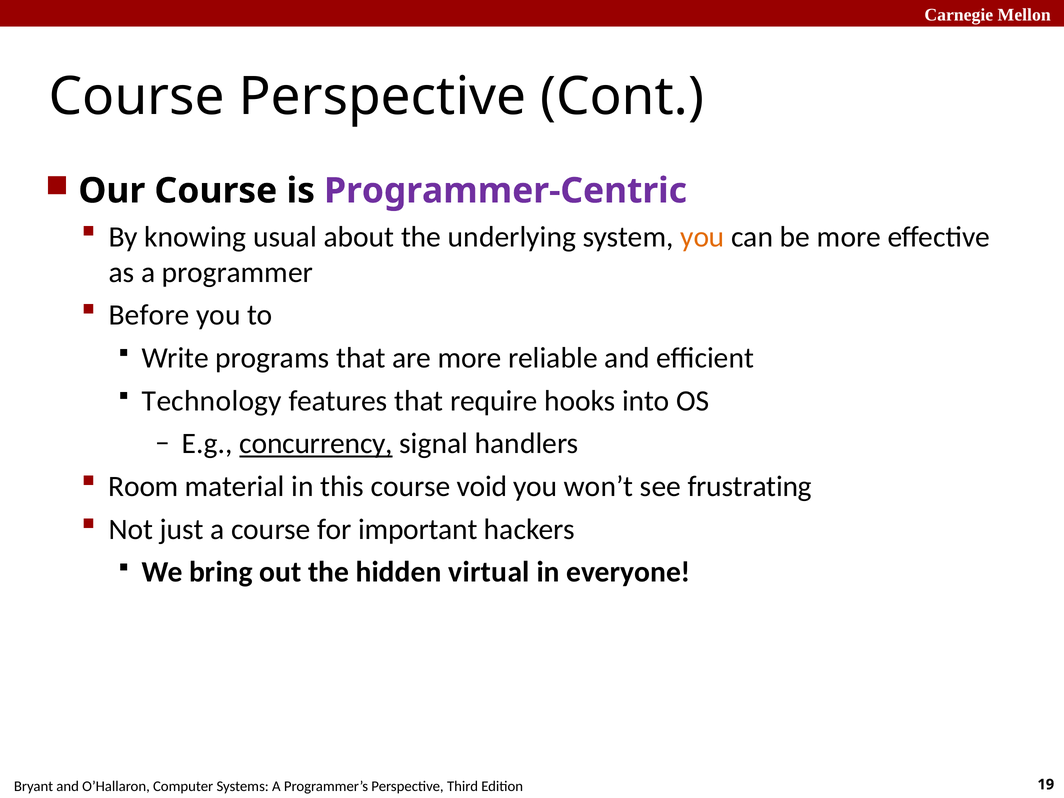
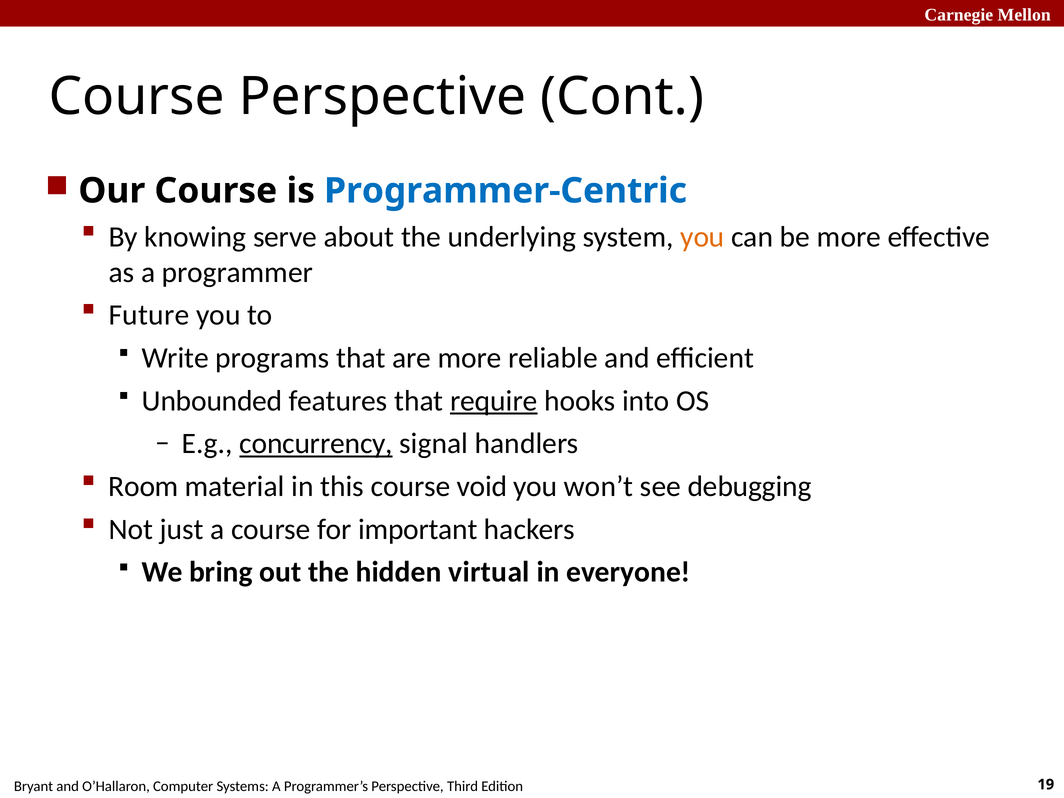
Programmer-Centric colour: purple -> blue (506, 191)
usual: usual -> serve (285, 237)
Before: Before -> Future (149, 315)
Technology: Technology -> Unbounded (212, 401)
require underline: none -> present (494, 401)
frustrating: frustrating -> debugging (750, 487)
